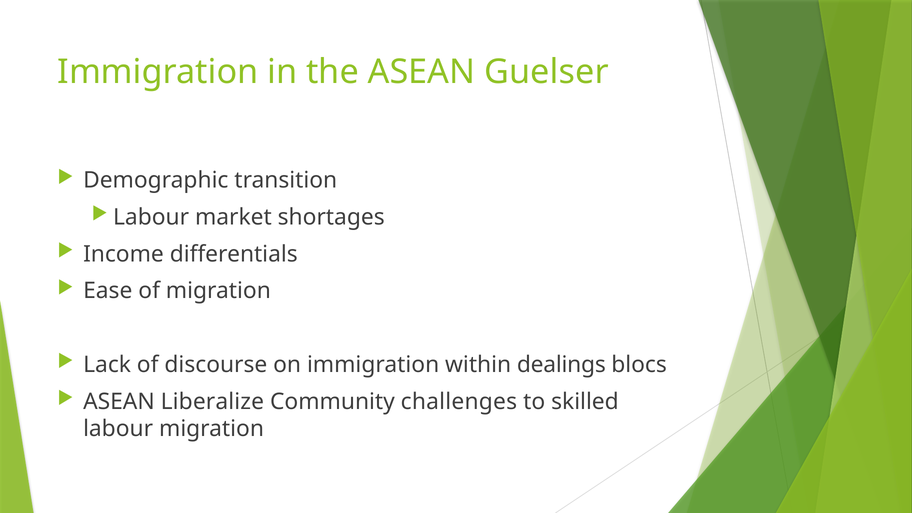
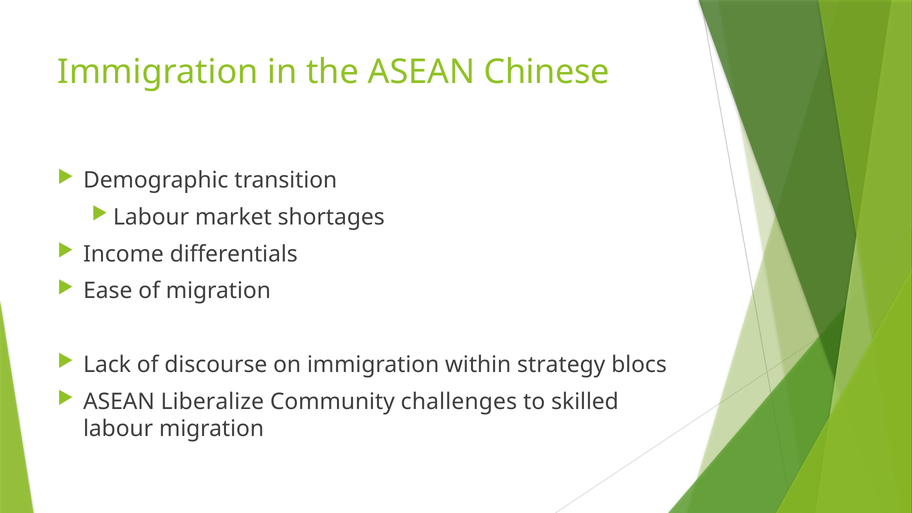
Guelser: Guelser -> Chinese (547, 72)
dealings: dealings -> strategy (561, 365)
